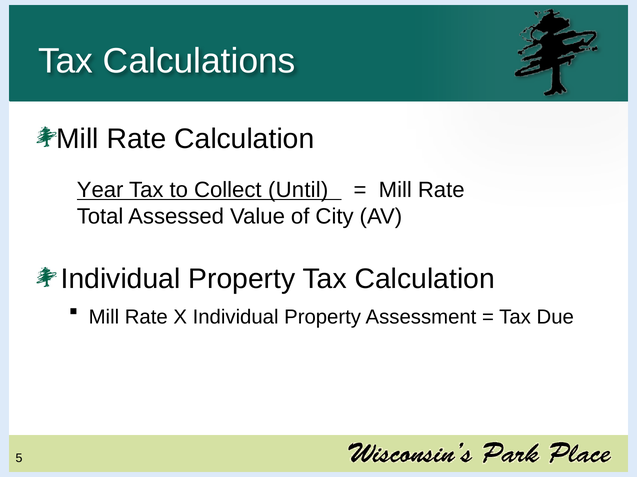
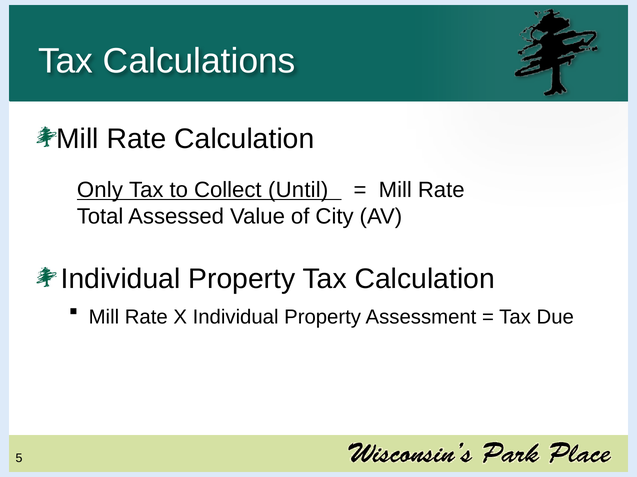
Year: Year -> Only (100, 190)
